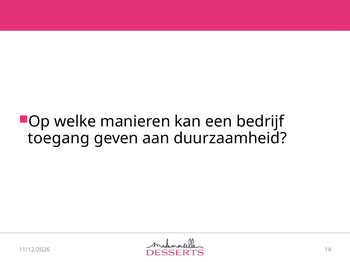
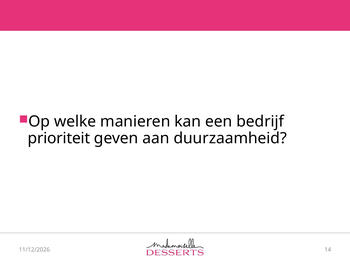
toegang: toegang -> prioriteit (59, 139)
